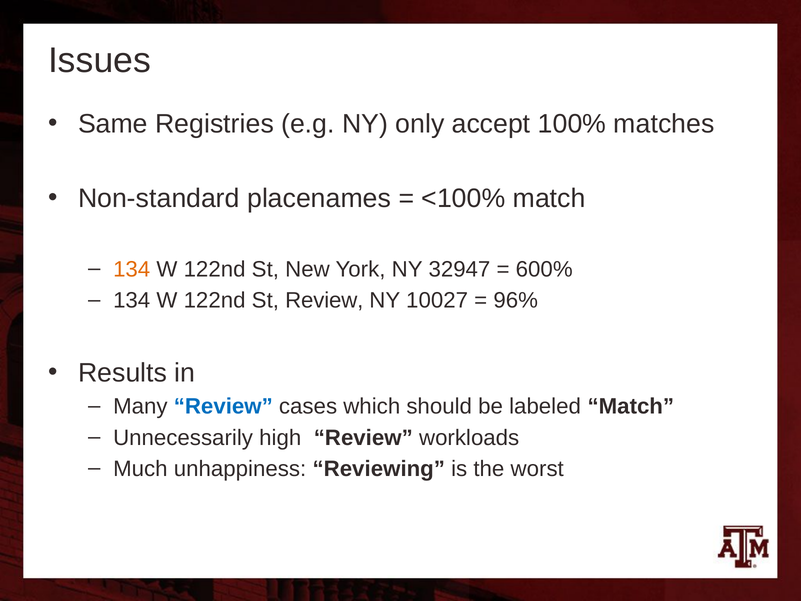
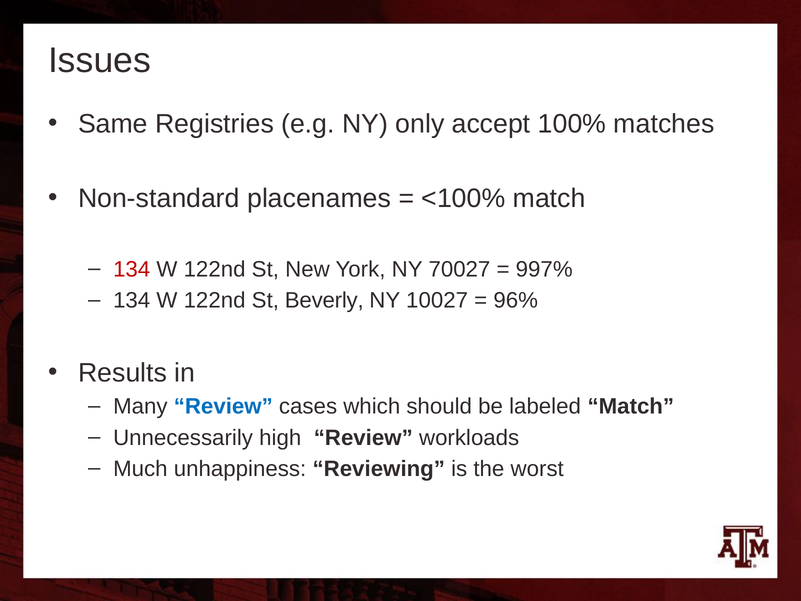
134 colour: orange -> red (132, 269)
32947: 32947 -> 70027 (459, 269)
600%: 600% -> 997% (544, 269)
St Review: Review -> Beverly (324, 300)
